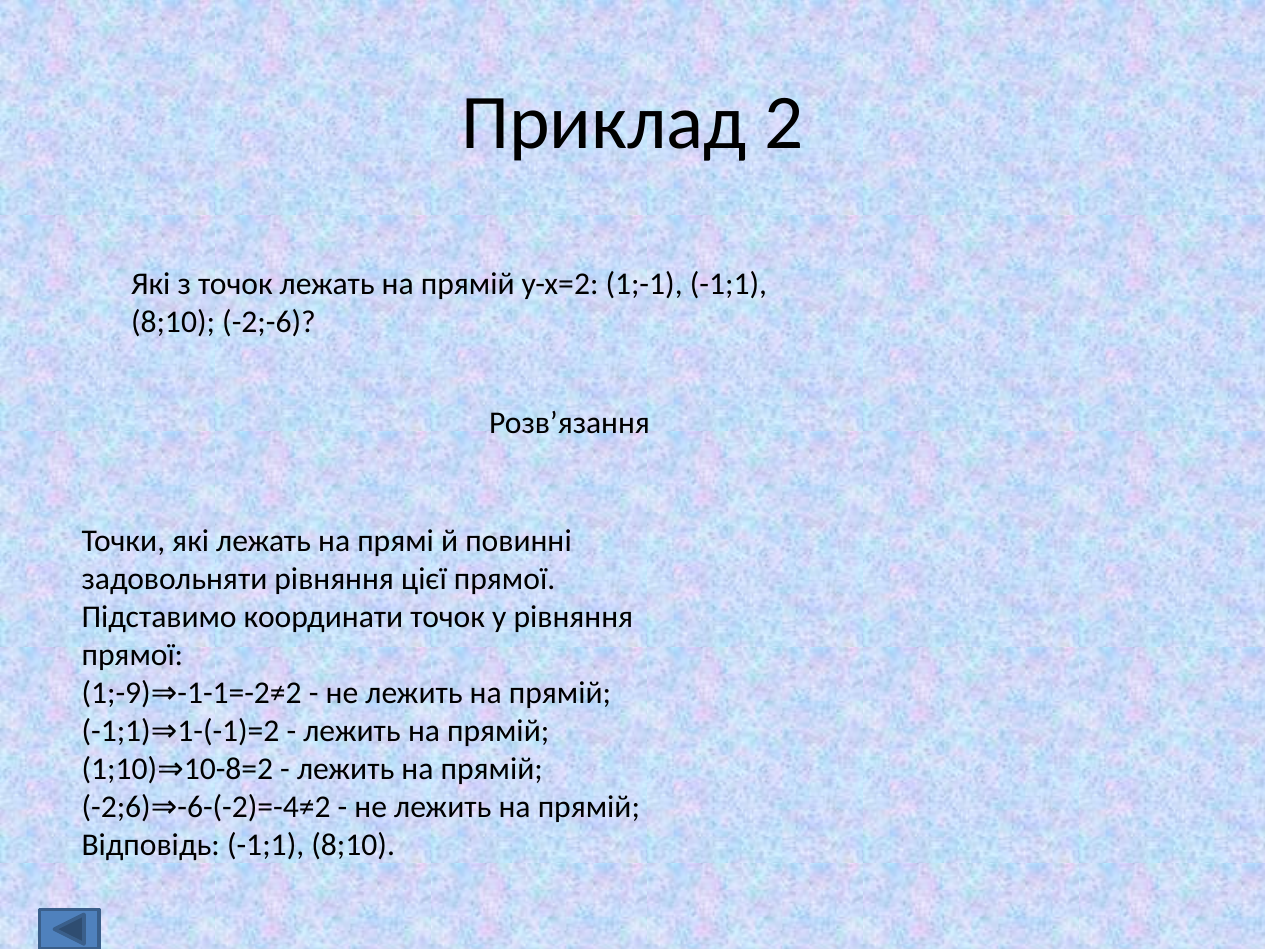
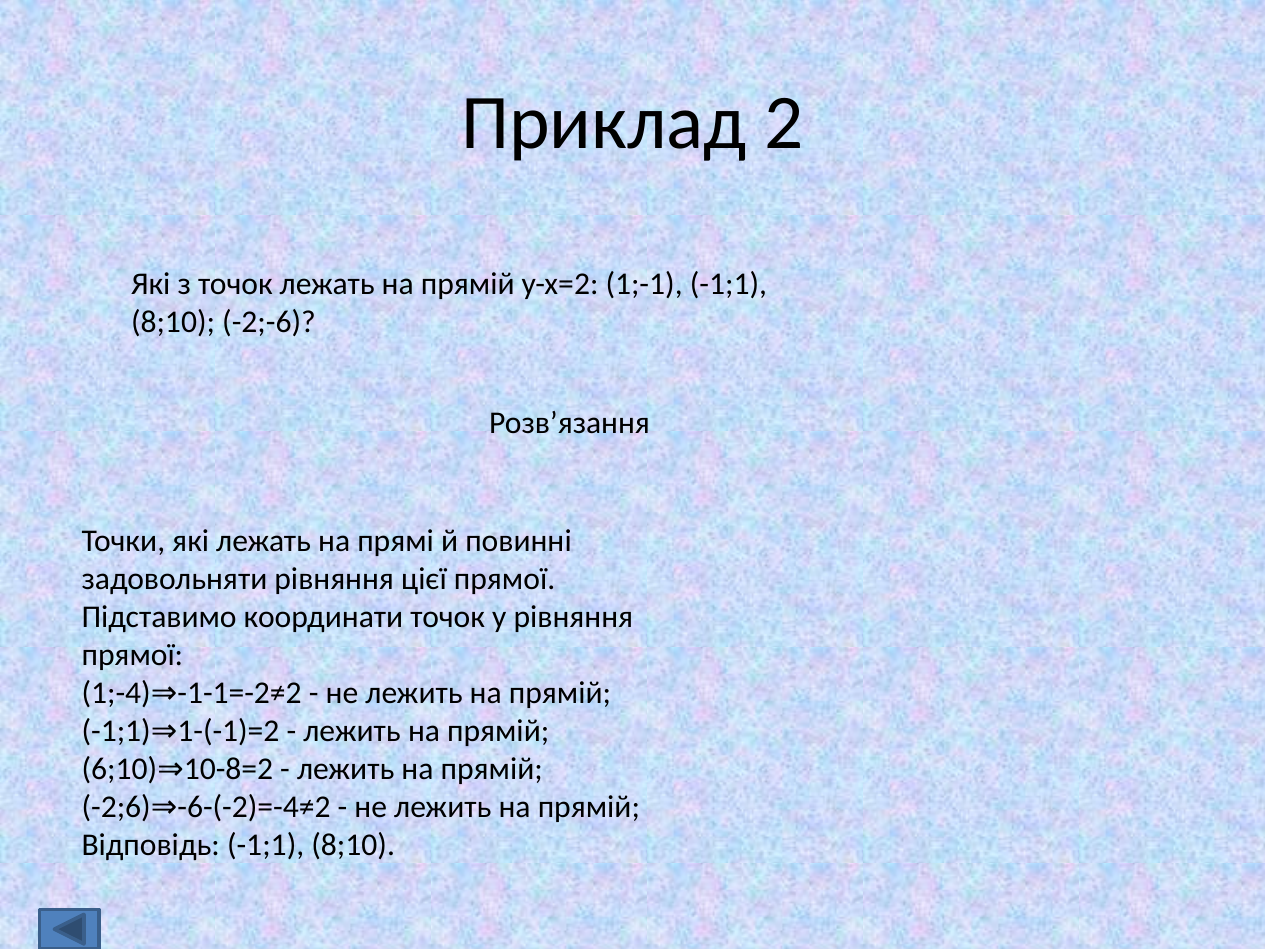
1;-9: 1;-9 -> 1;-4 (116, 693)
1;10: 1;10 -> 6;10 (119, 769)
